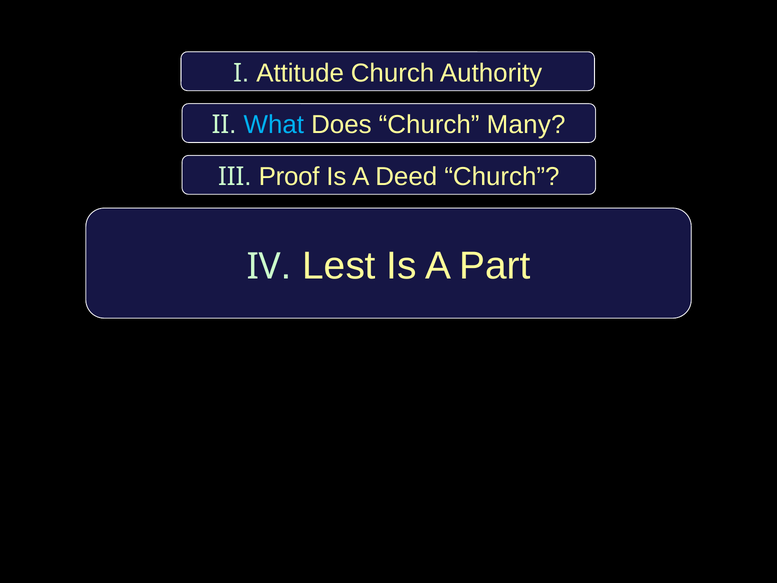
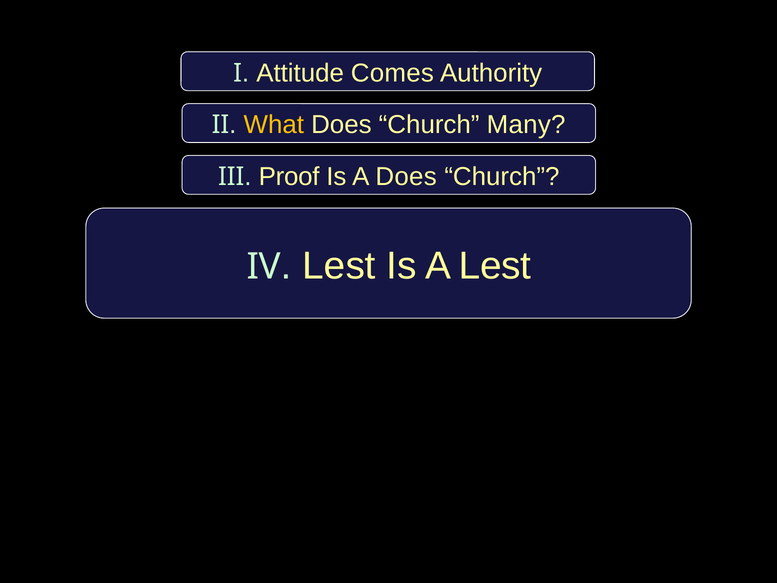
Attitude Church: Church -> Comes (392, 73)
What colour: light blue -> yellow (274, 125)
A Deed: Deed -> Does (406, 177)
A Part: Part -> Lest (495, 266)
